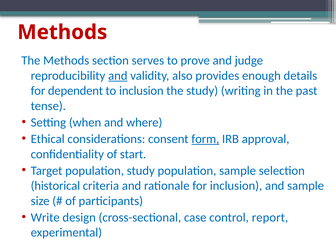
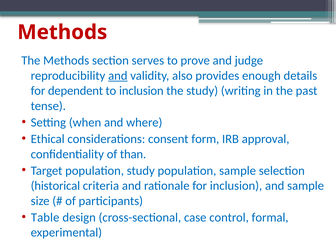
form underline: present -> none (205, 139)
start: start -> than (133, 154)
Write: Write -> Table (45, 217)
report: report -> formal (270, 217)
